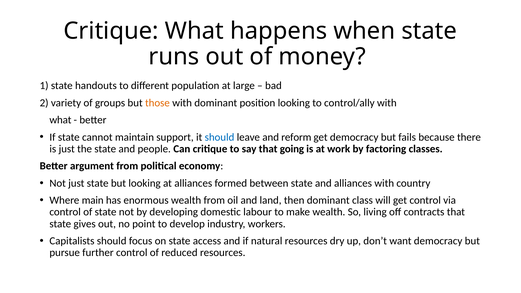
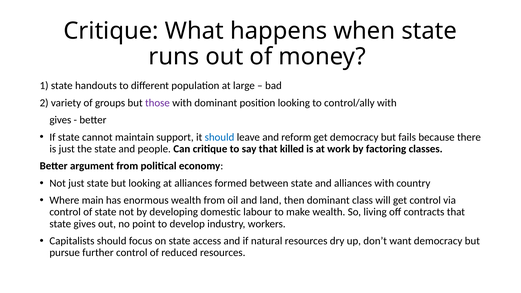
those colour: orange -> purple (157, 103)
what: what -> gives (60, 120)
going: going -> killed (292, 149)
